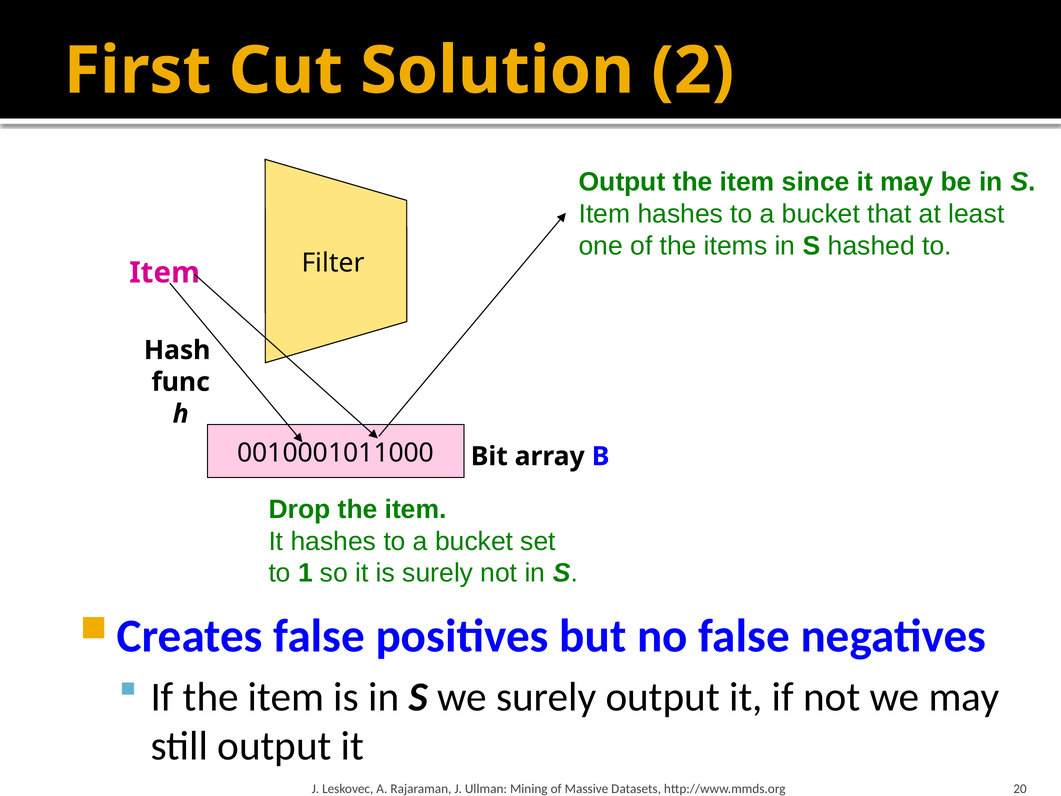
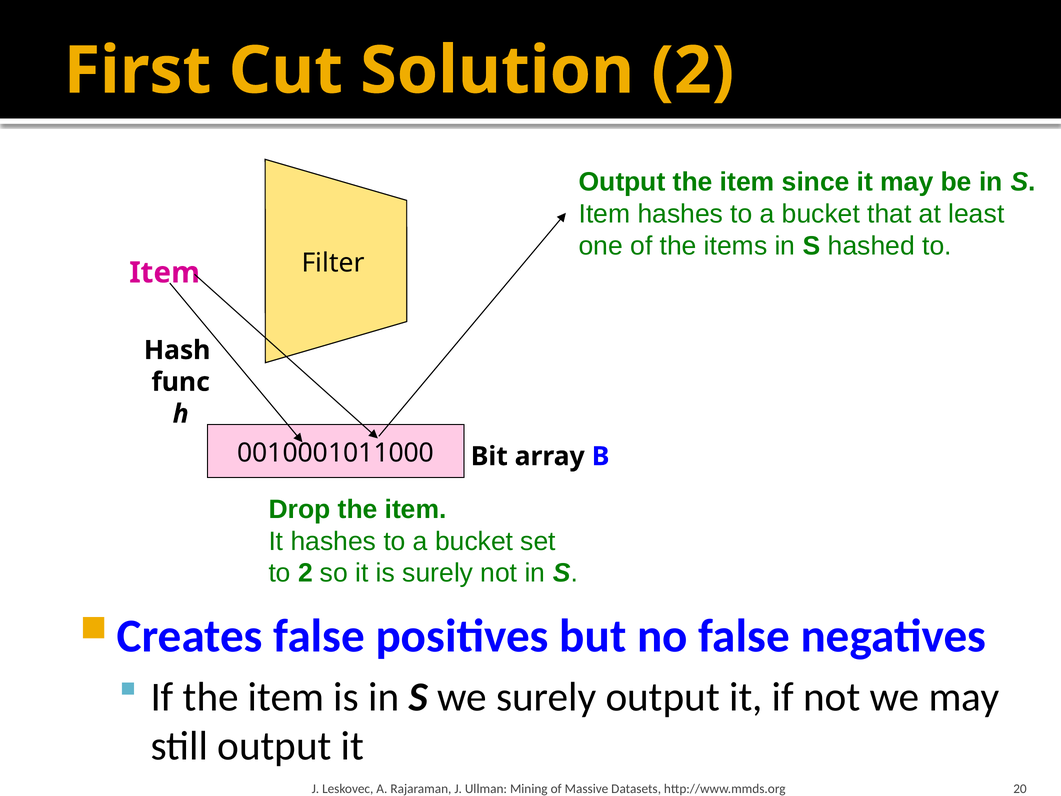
to 1: 1 -> 2 (305, 573)
